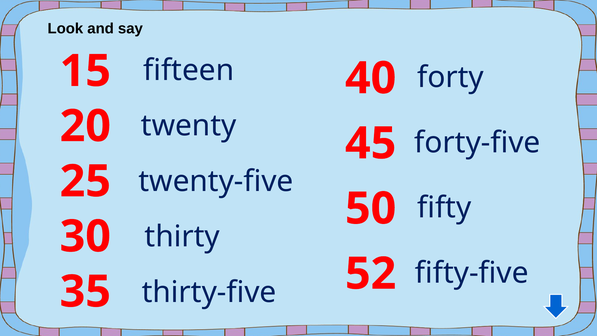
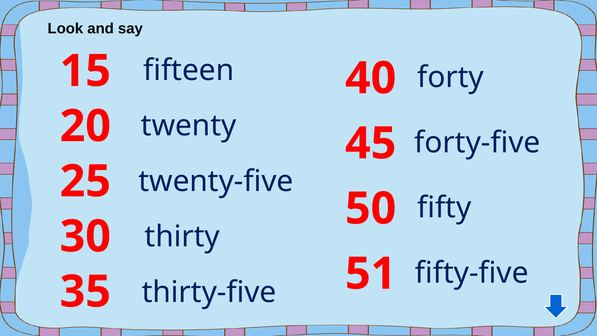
52: 52 -> 51 (371, 274)
